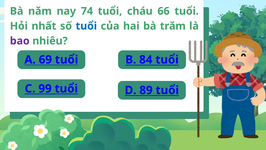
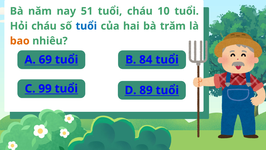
74: 74 -> 51 (87, 11)
66: 66 -> 10 (164, 11)
Hỏi nhất: nhất -> cháu (44, 26)
bao colour: purple -> orange (20, 41)
